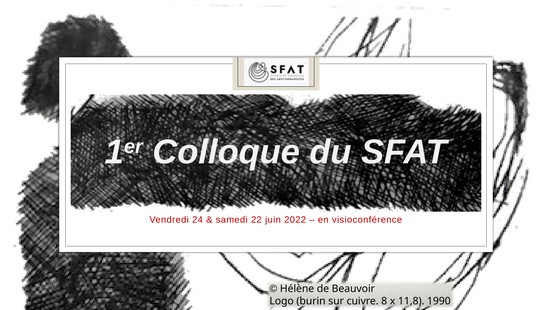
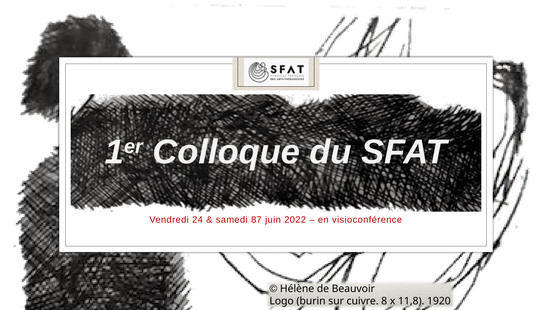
22: 22 -> 87 (256, 220)
1990: 1990 -> 1920 (439, 302)
